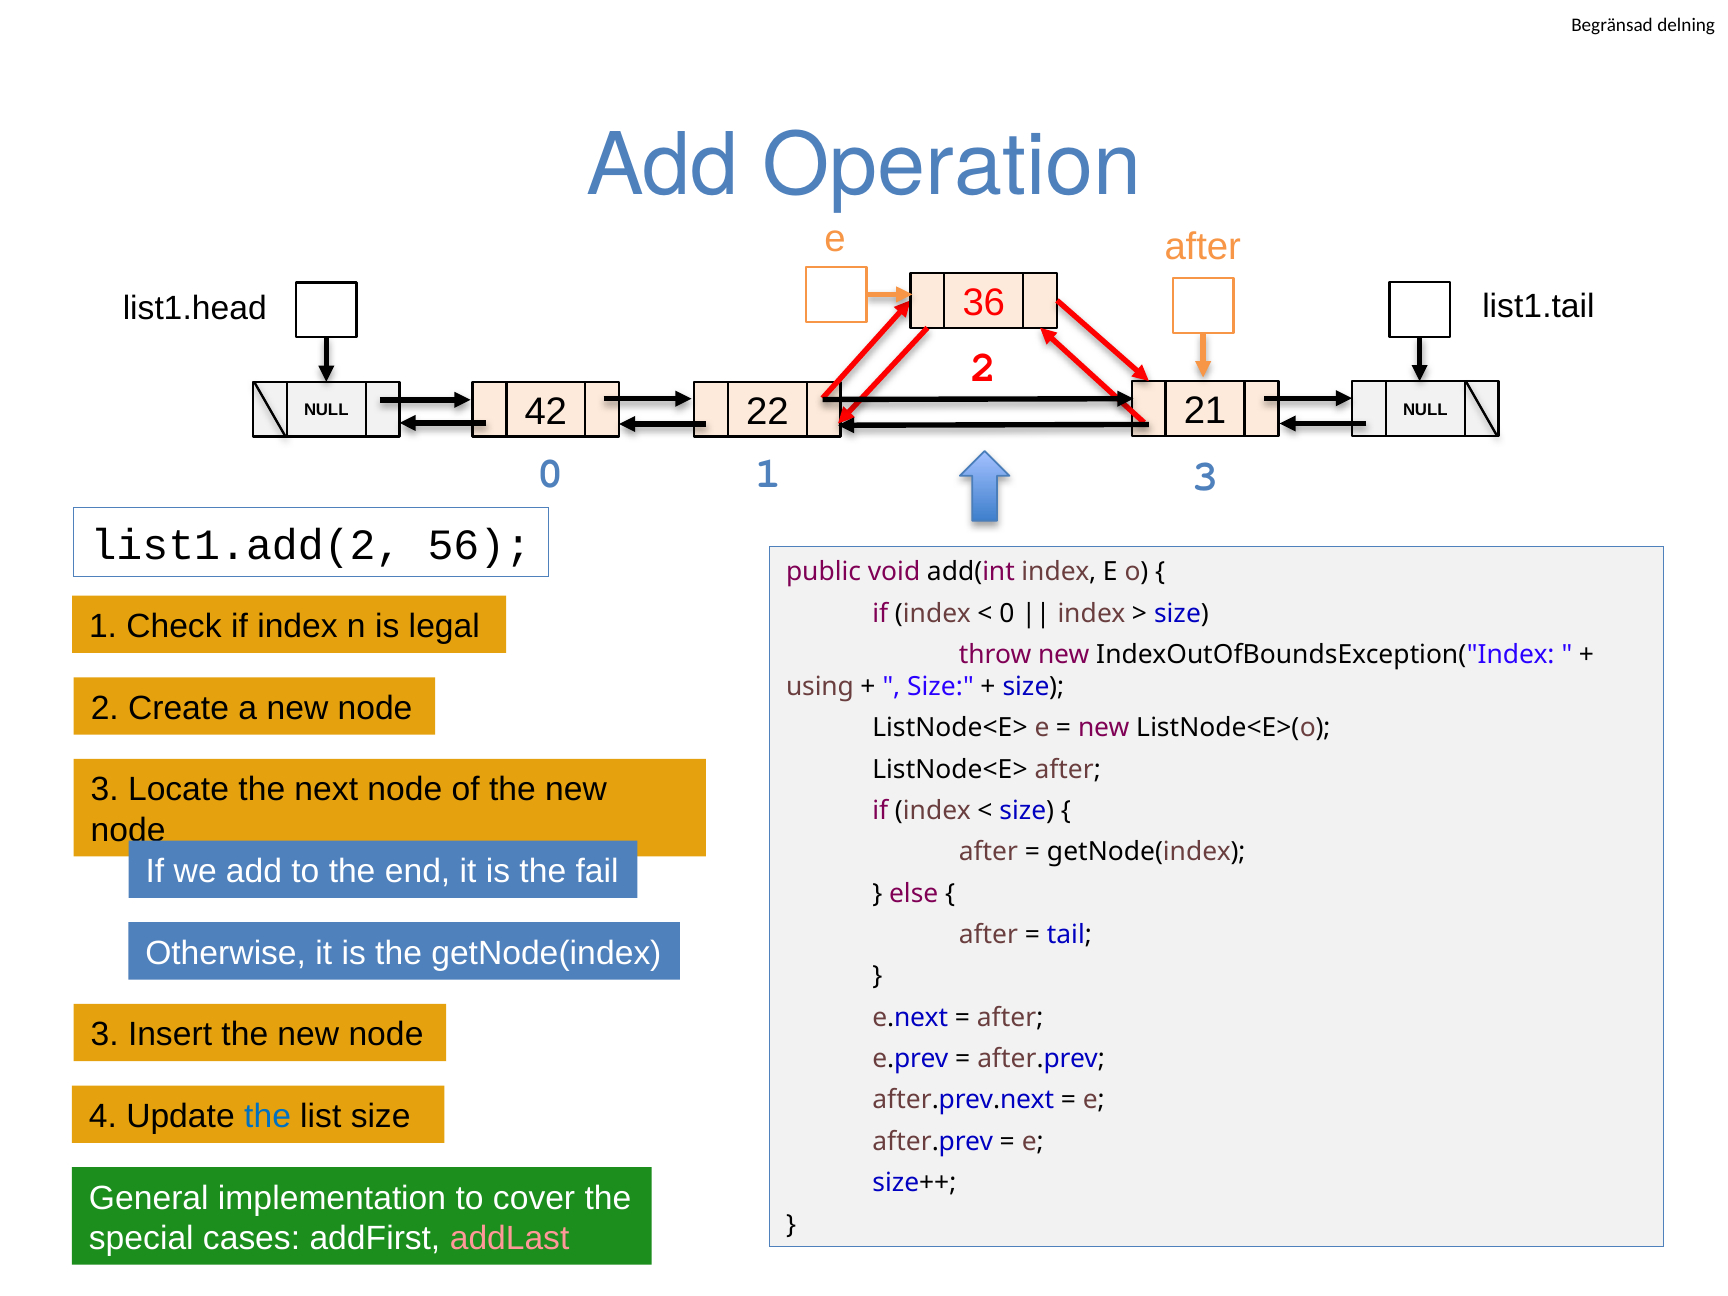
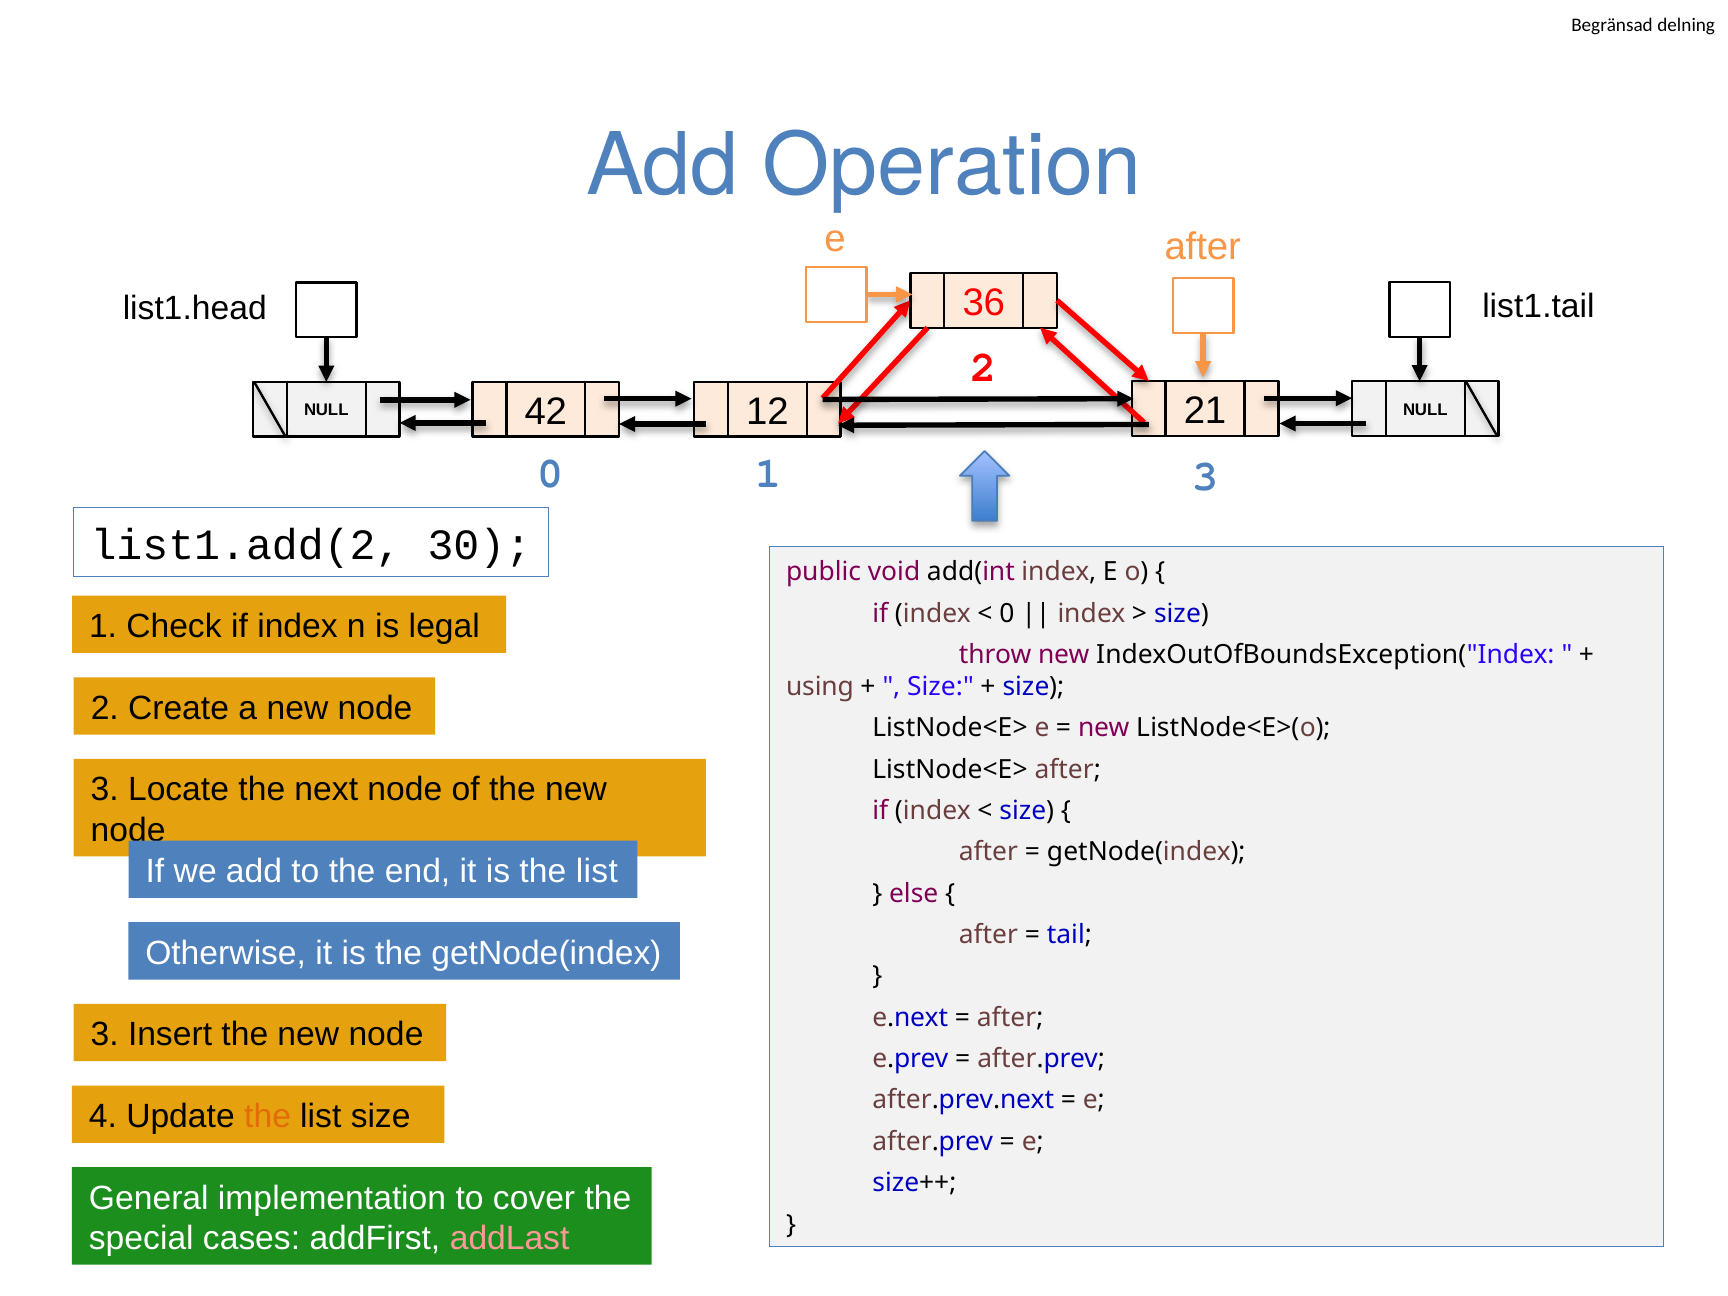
22: 22 -> 12 (767, 412)
56: 56 -> 30 (479, 545)
is the fail: fail -> list (597, 872)
the colour: blue -> orange (268, 1117)
